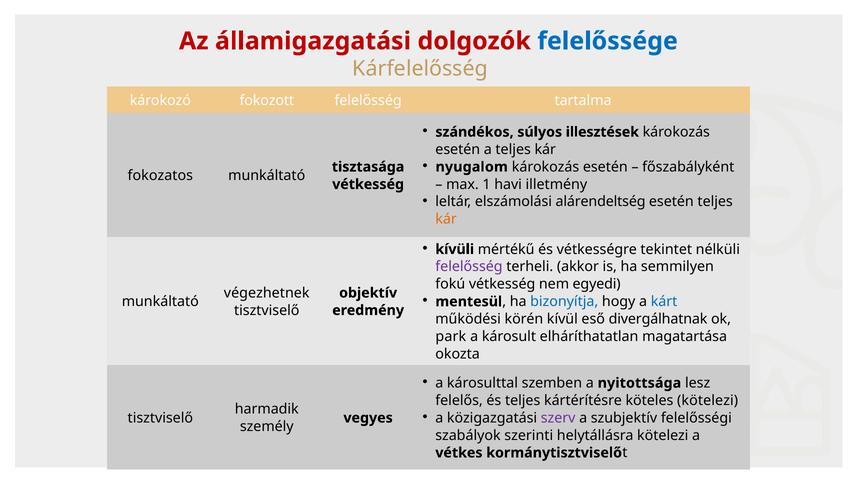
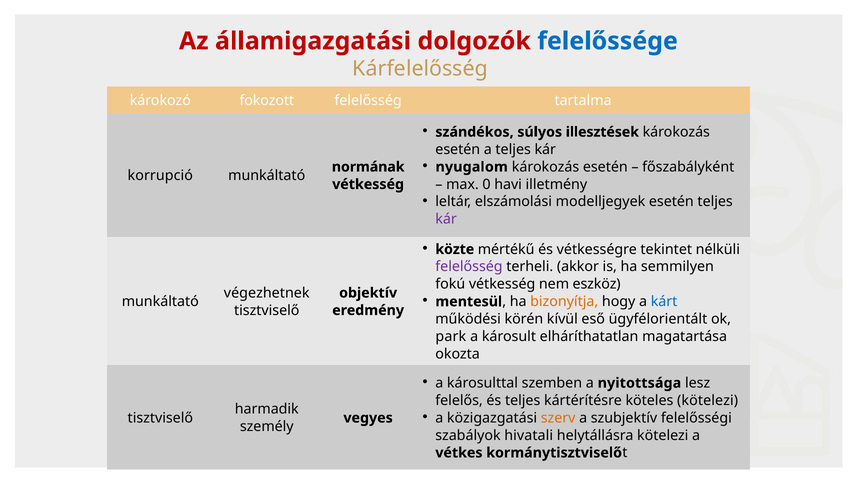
fokozatos: fokozatos -> korrupció (160, 176)
tisztasága: tisztasága -> normának (368, 167)
1: 1 -> 0 (486, 184)
alárendeltség: alárendeltség -> modelljegyek (601, 202)
kár colour: orange -> purple (446, 219)
kívüli: kívüli -> közte (455, 249)
egyedi: egyedi -> eszköz (597, 284)
bizonyítja colour: blue -> orange (564, 302)
divergálhatnak: divergálhatnak -> ügyfélorientált (658, 319)
szerv colour: purple -> orange (558, 418)
szerinti: szerinti -> hivatali (529, 435)
